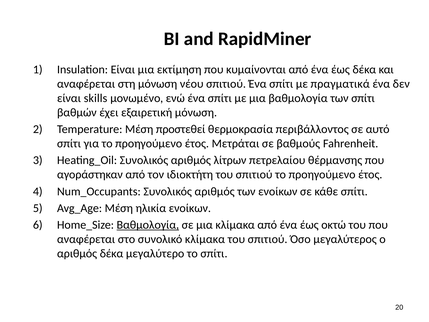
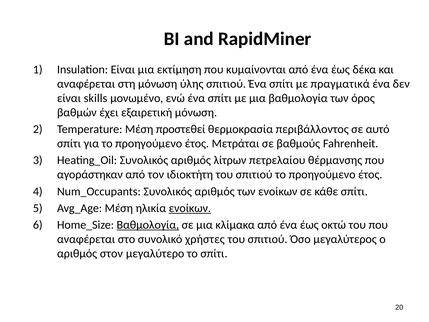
νέου: νέου -> ύλης (192, 84)
των σπίτι: σπίτι -> όρος (363, 98)
ενοίκων underline: none -> present (190, 208)
συνολικό κλίμακα: κλίμακα -> χρήστες (205, 239)
αριθμός δέκα: δέκα -> στον (111, 253)
